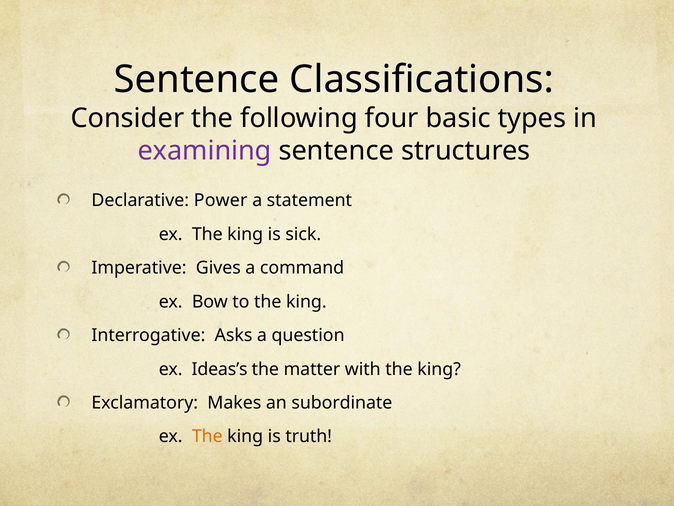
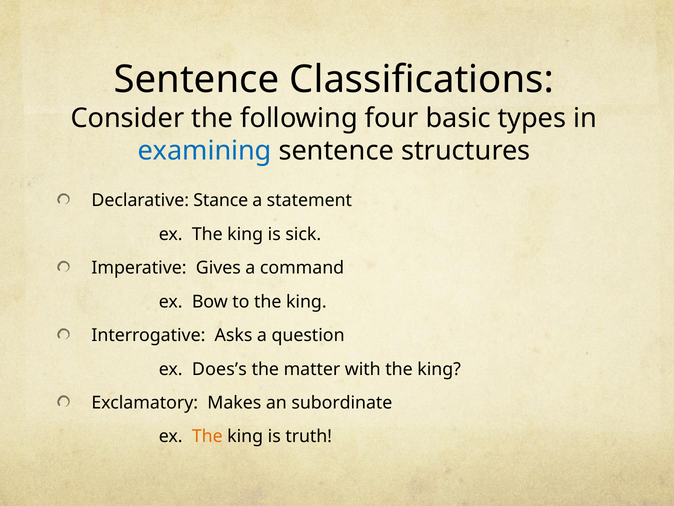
examining colour: purple -> blue (205, 151)
Power: Power -> Stance (221, 200)
Ideas’s: Ideas’s -> Does’s (219, 369)
